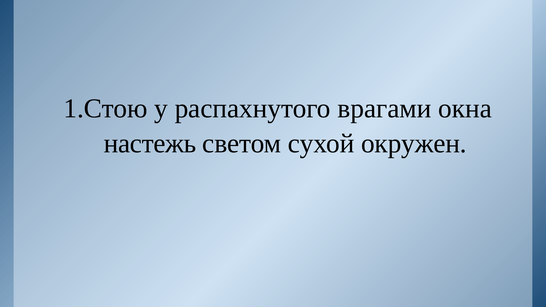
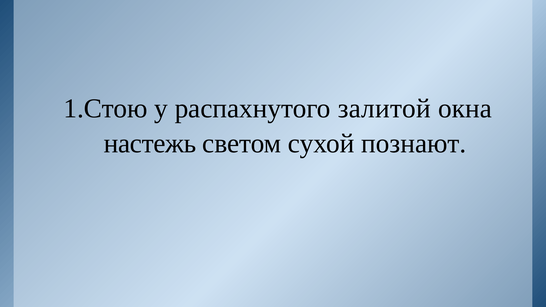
врагами: врагами -> залитой (384, 108)
окружен: окружен -> познают (414, 144)
